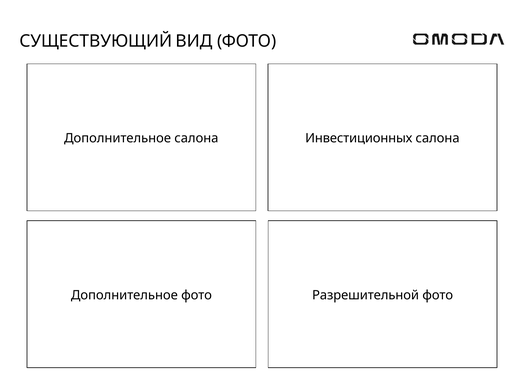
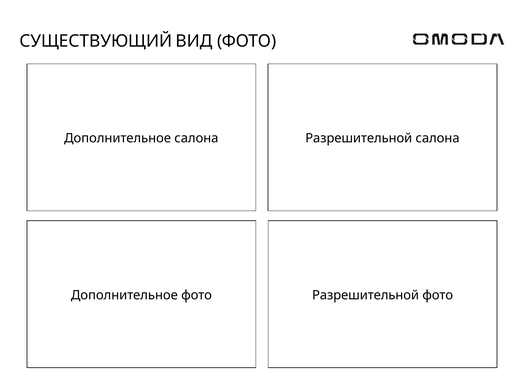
Инвестиционных: Инвестиционных -> Разрешительной (359, 138)
